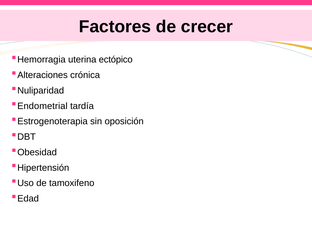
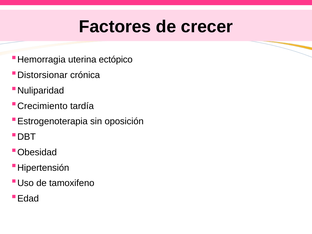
Alteraciones: Alteraciones -> Distorsionar (42, 75)
Endometrial: Endometrial -> Crecimiento (42, 106)
